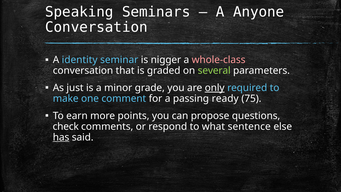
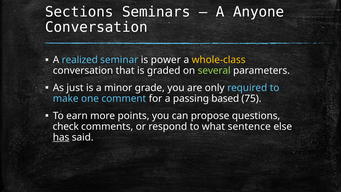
Speaking: Speaking -> Sections (79, 12)
identity: identity -> realized (80, 60)
nigger: nigger -> power (166, 60)
whole-class colour: pink -> yellow (219, 60)
only underline: present -> none (215, 88)
ready: ready -> based (225, 99)
